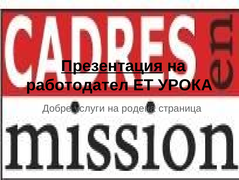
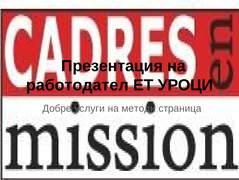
Презентация underline: present -> none (112, 66)
УРОКА: УРОКА -> УРОЦИ (185, 85)
родена: родена -> методи (139, 108)
